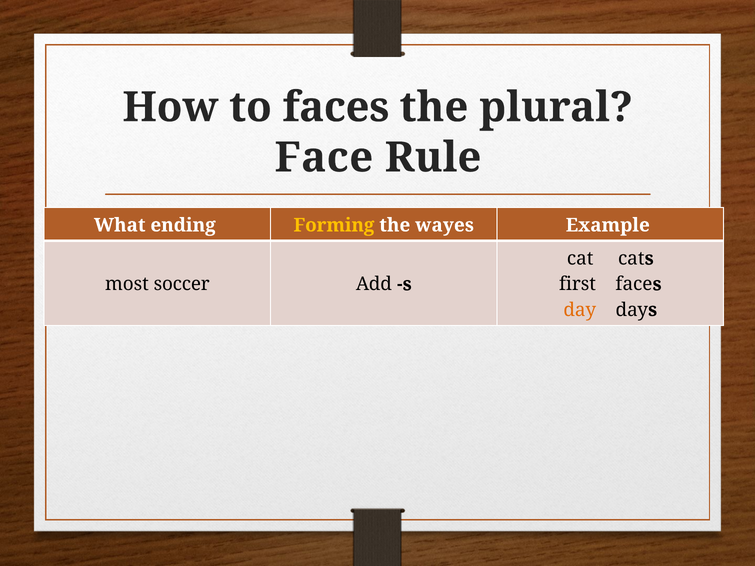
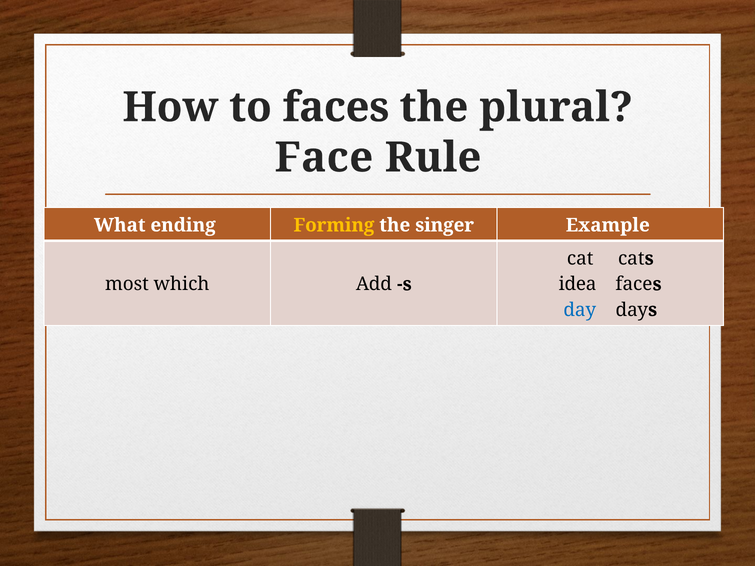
wayes: wayes -> singer (445, 225)
soccer: soccer -> which (182, 284)
first: first -> idea (578, 284)
day colour: orange -> blue (580, 310)
